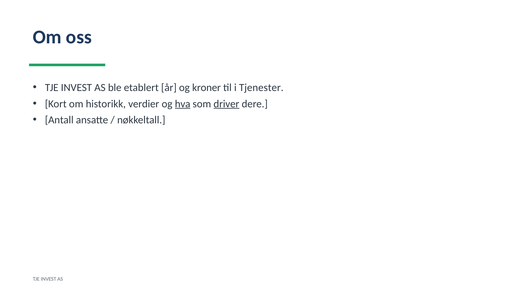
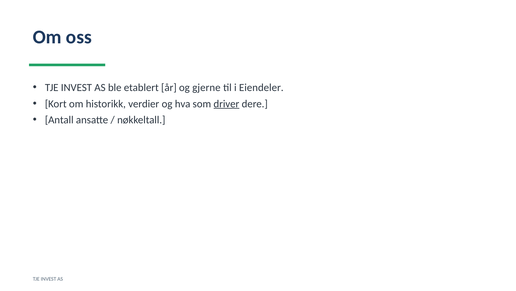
kroner: kroner -> gjerne (206, 87)
Tjenester: Tjenester -> Eiendeler (261, 87)
hva underline: present -> none (183, 104)
